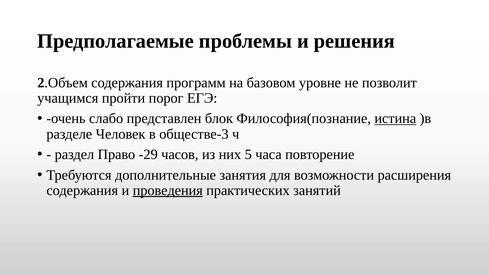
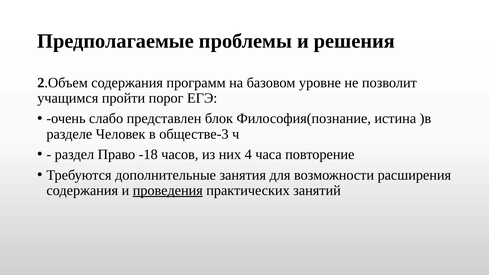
истина underline: present -> none (395, 119)
-29: -29 -> -18 (148, 154)
5: 5 -> 4 (248, 154)
